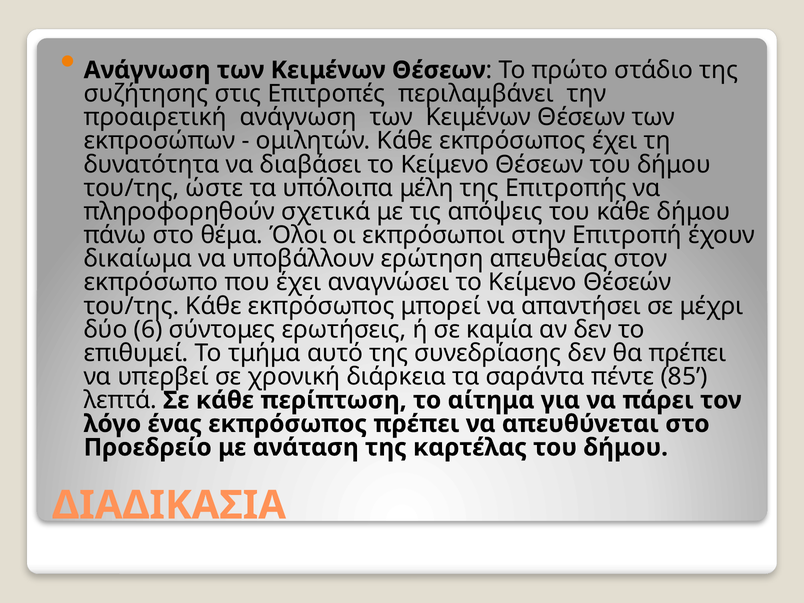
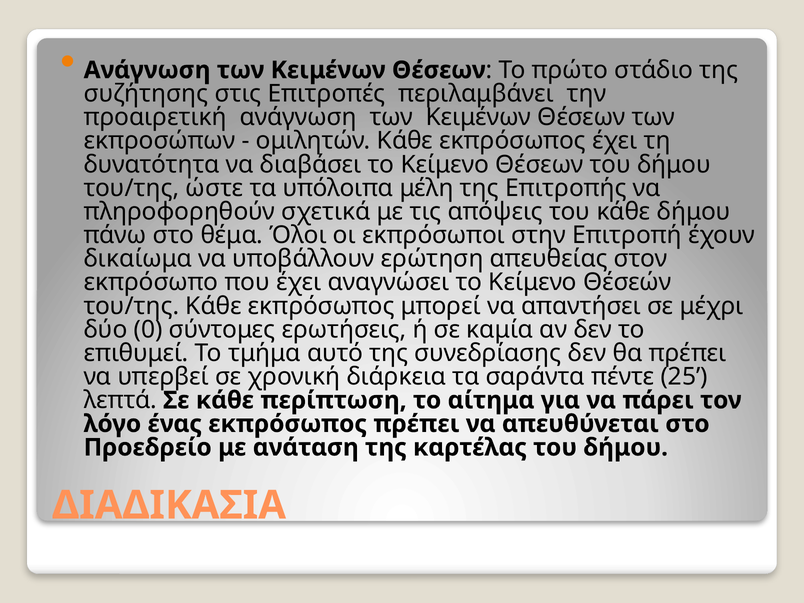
6: 6 -> 0 (148, 330)
85: 85 -> 25 (684, 377)
